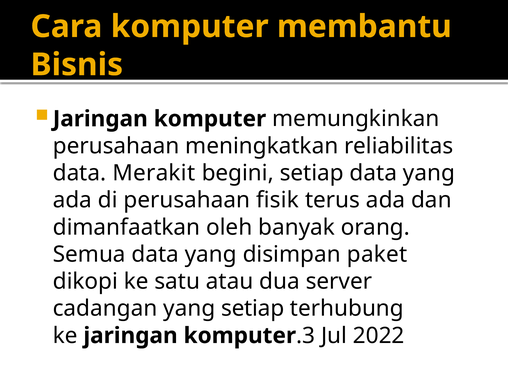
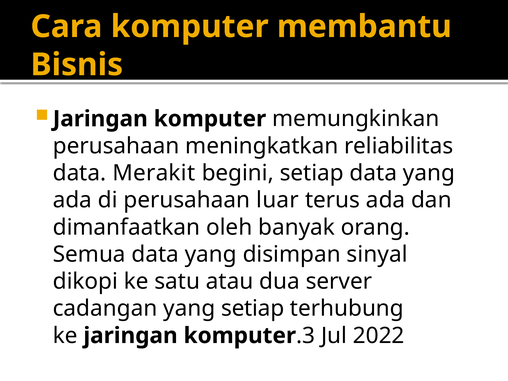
fisik: fisik -> luar (278, 200)
paket: paket -> sinyal (377, 254)
